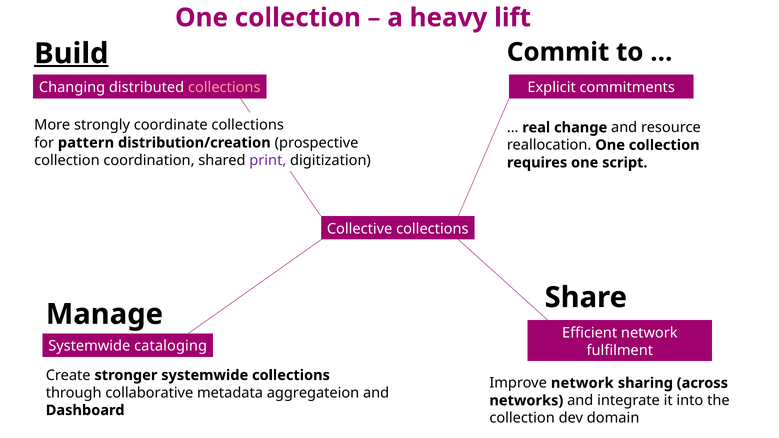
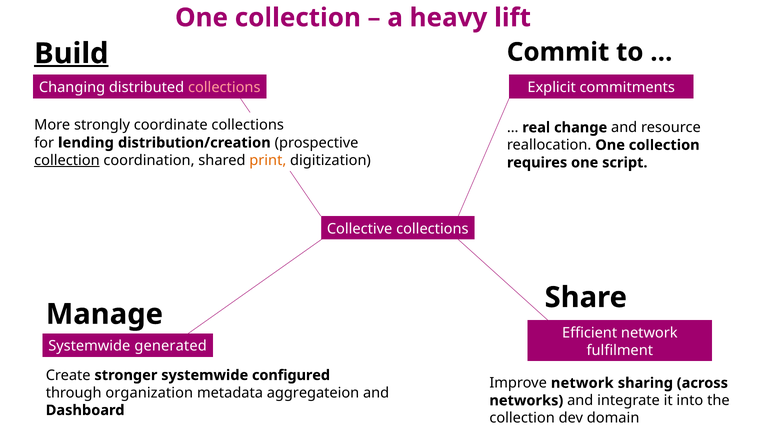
pattern: pattern -> lending (86, 143)
collection underline: none -> present (67, 160)
print colour: purple -> orange (268, 160)
cataloging: cataloging -> generated (171, 346)
systemwide collections: collections -> configured (291, 375)
collaborative: collaborative -> organization (149, 393)
